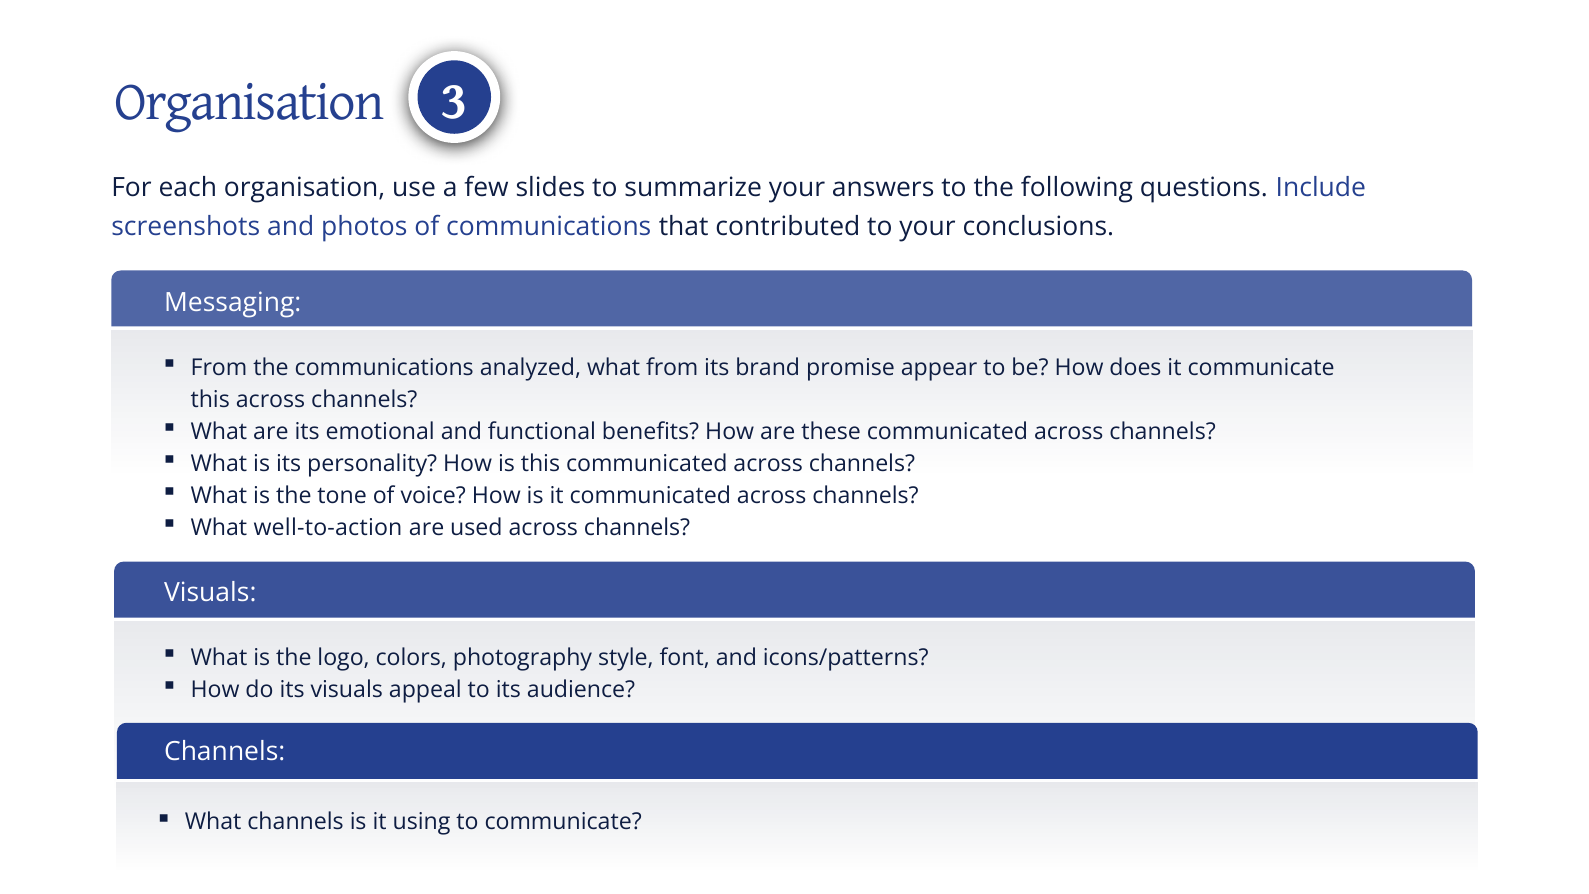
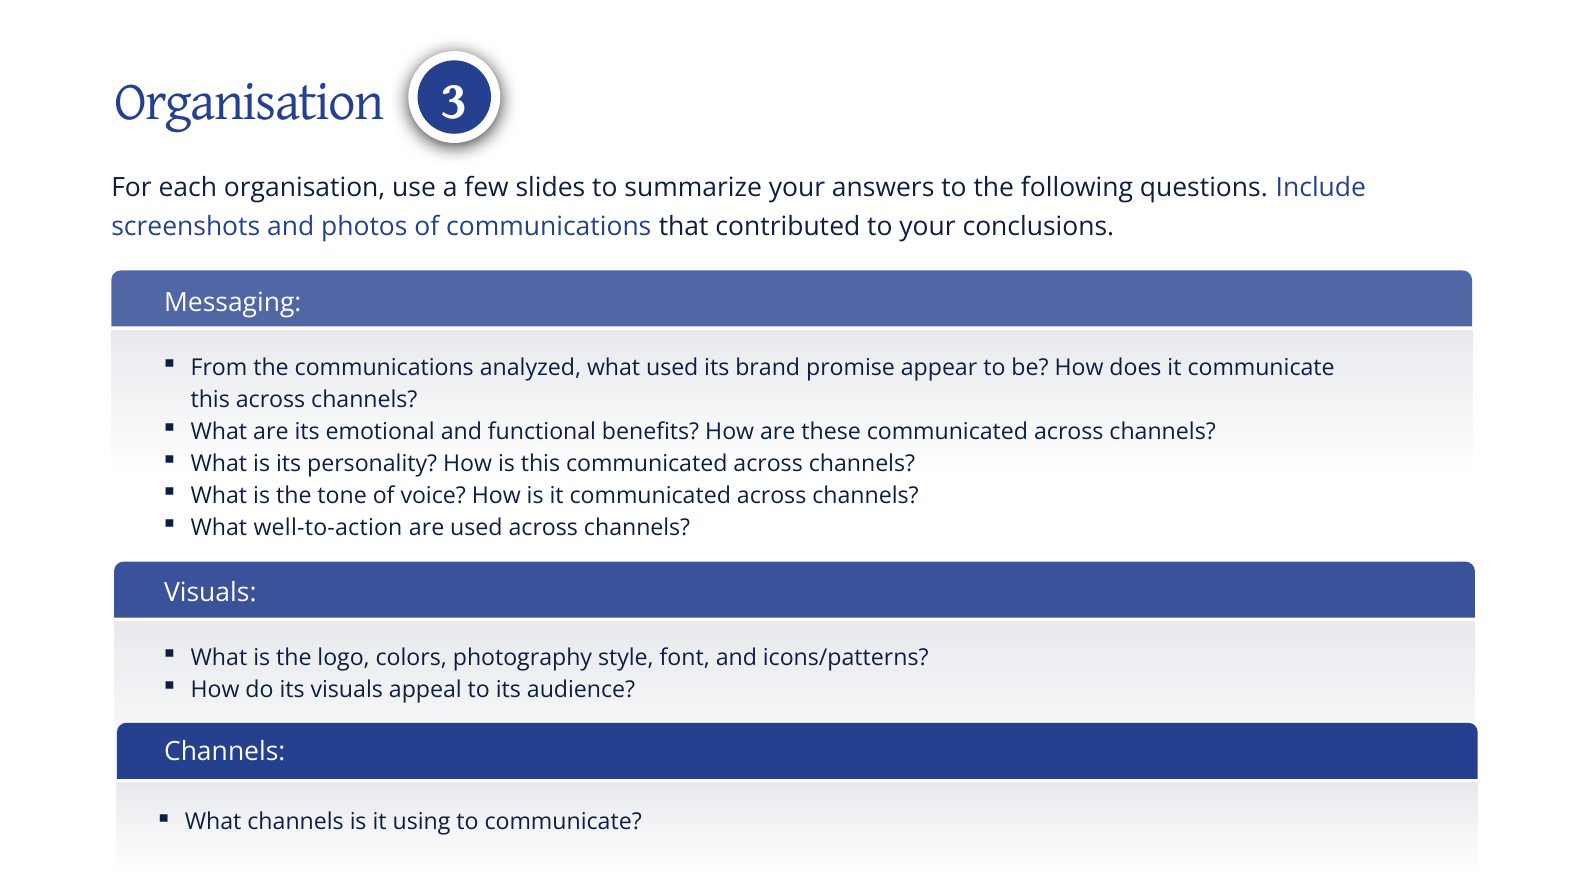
what from: from -> used (672, 368)
